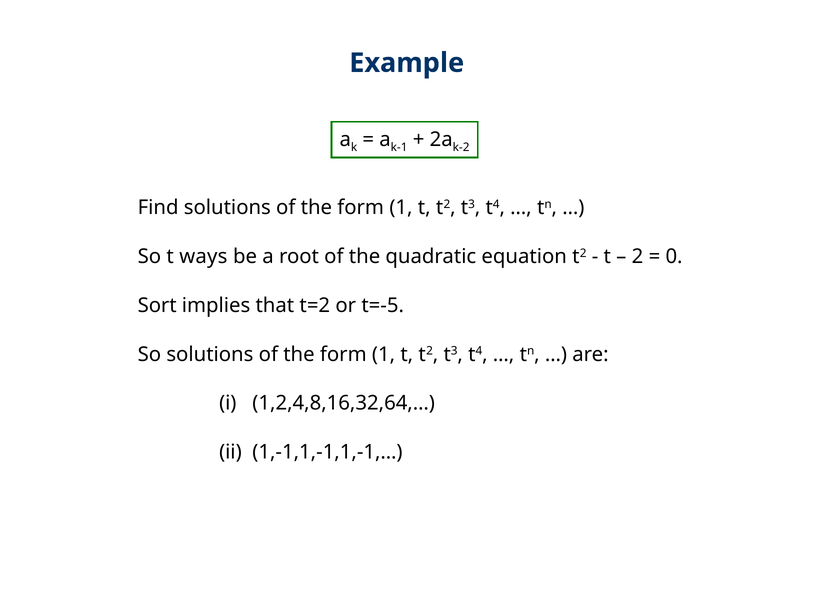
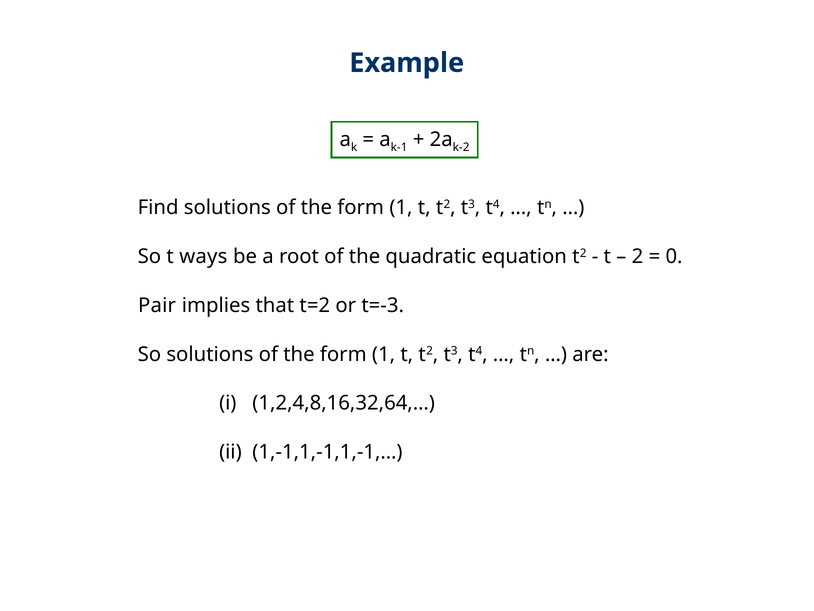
Sort: Sort -> Pair (157, 305)
t=-5: t=-5 -> t=-3 (383, 305)
